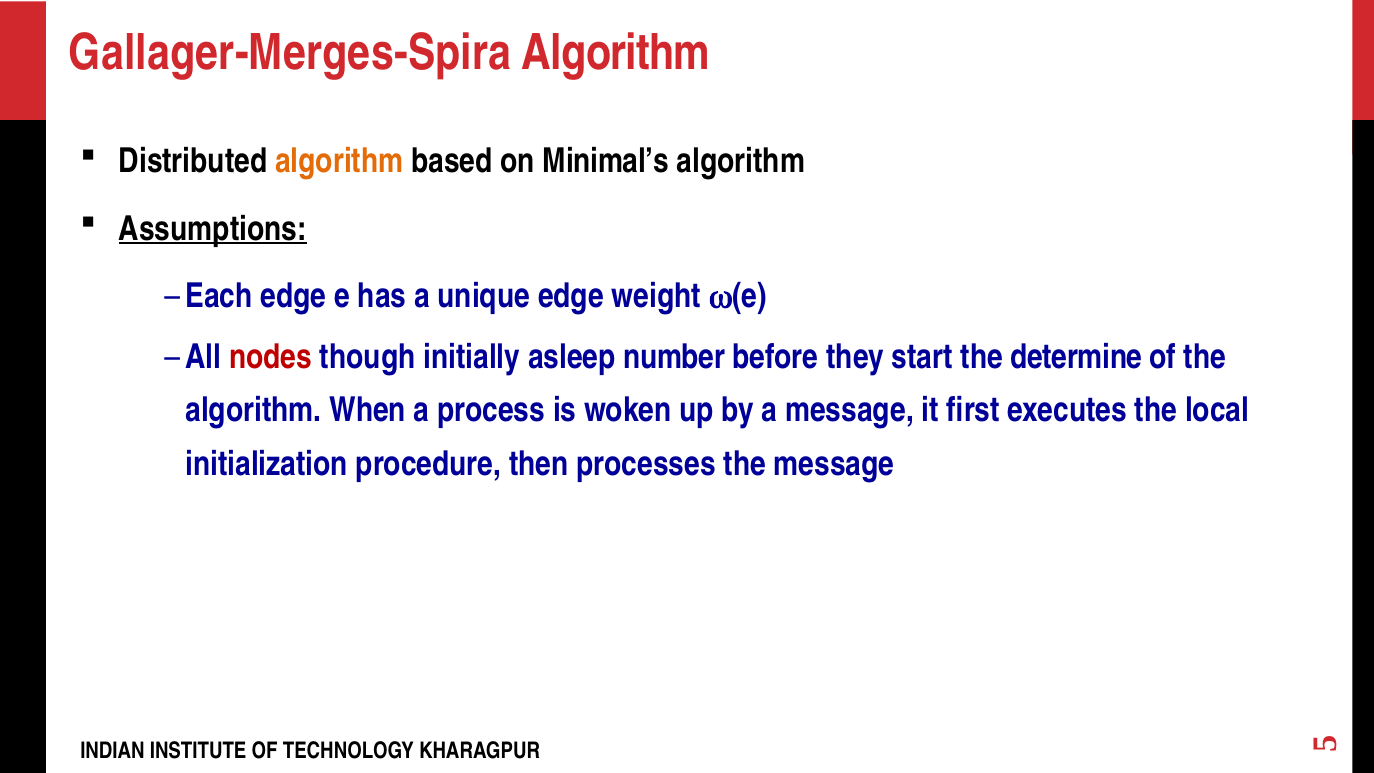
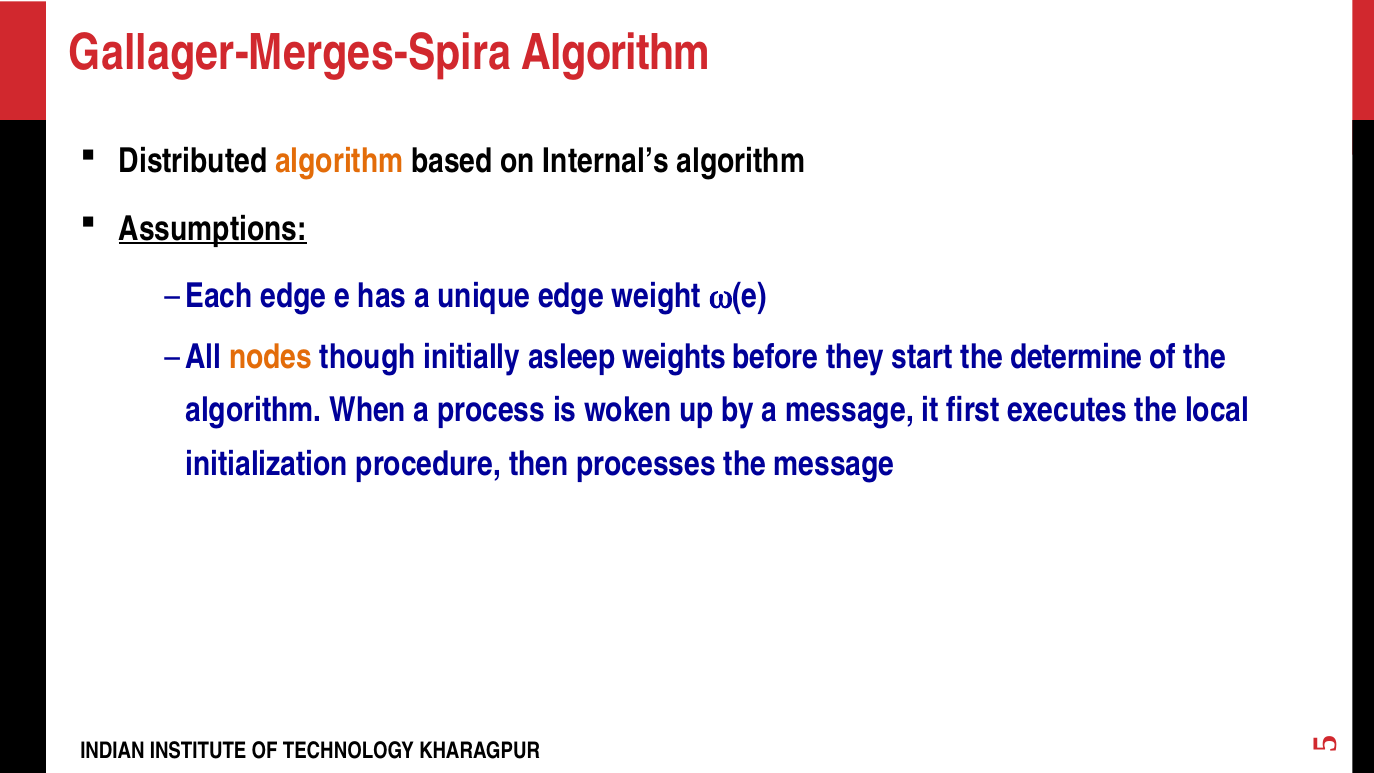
Minimal’s: Minimal’s -> Internal’s (606, 161)
nodes colour: red -> orange (271, 357)
number: number -> weights (674, 357)
